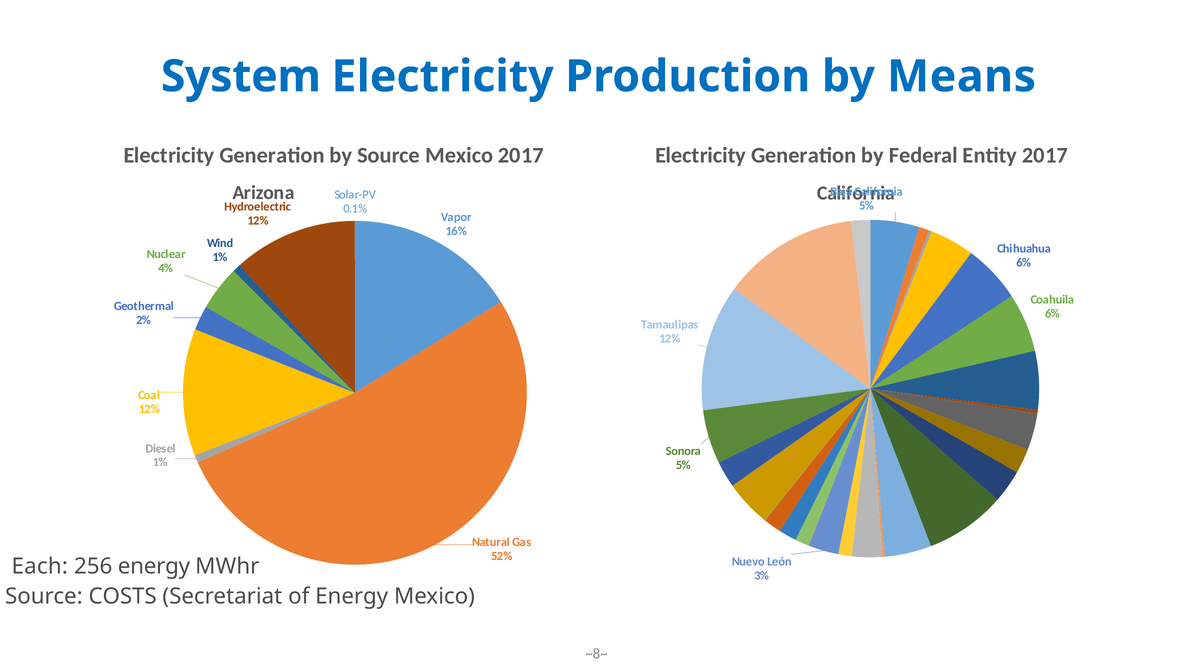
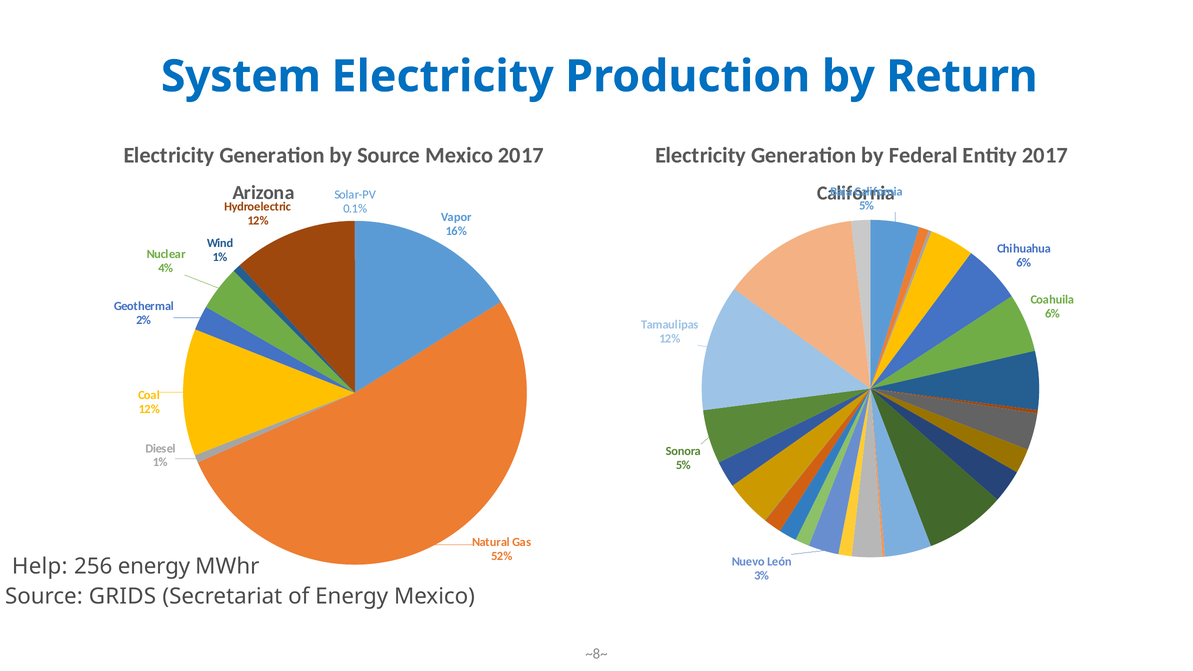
Means: Means -> Return (962, 77)
Each: Each -> Help (40, 566)
COSTS: COSTS -> GRIDS (122, 596)
